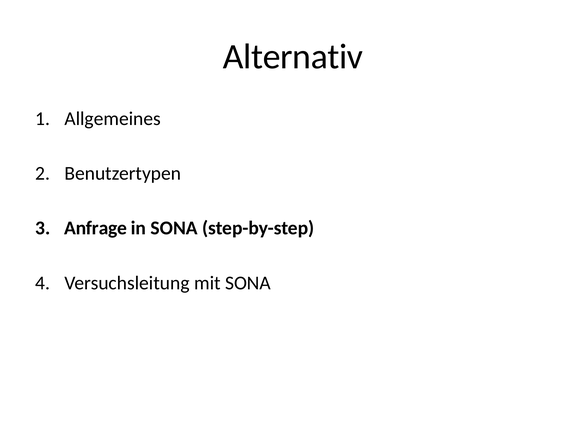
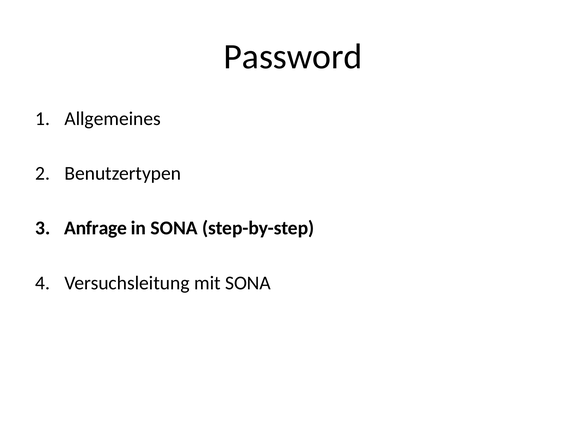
Alternativ: Alternativ -> Password (293, 57)
